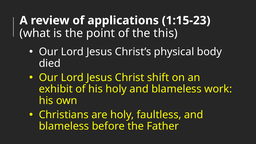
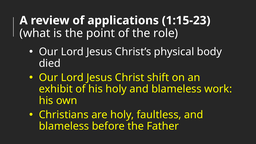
this: this -> role (166, 33)
